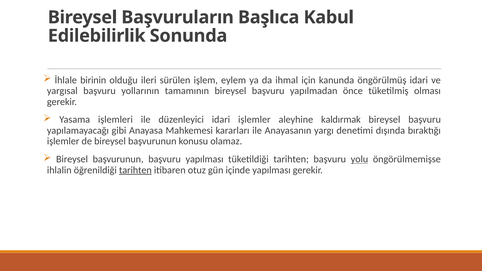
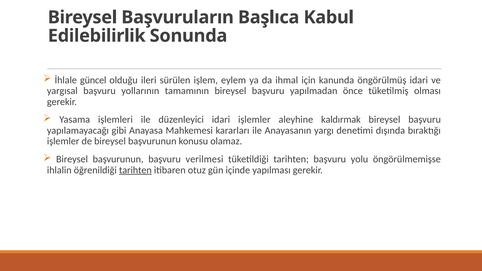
birinin: birinin -> güncel (93, 80)
başvuru yapılması: yapılması -> verilmesi (204, 159)
yolu underline: present -> none (359, 159)
